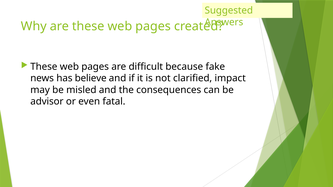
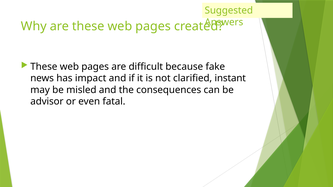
believe: believe -> impact (91, 78)
impact: impact -> instant (230, 78)
